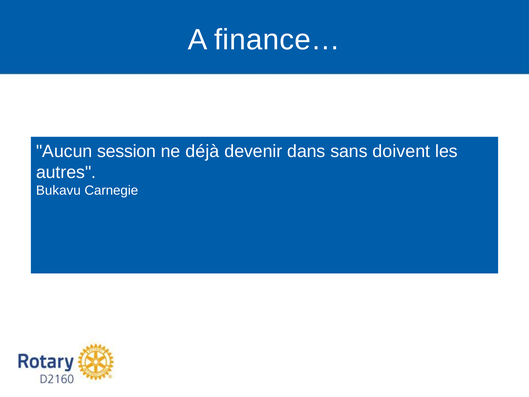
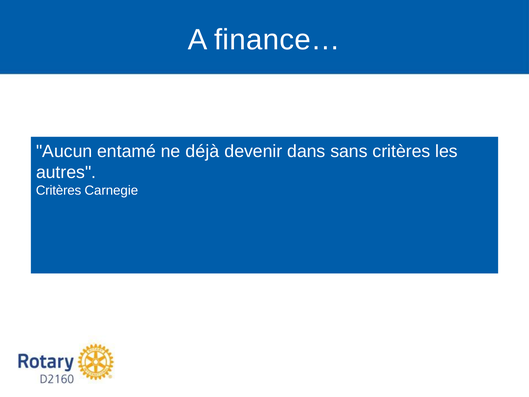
session: session -> entamé (127, 151)
sans doivent: doivent -> critères (401, 151)
Bukavu: Bukavu -> Critères (59, 190)
